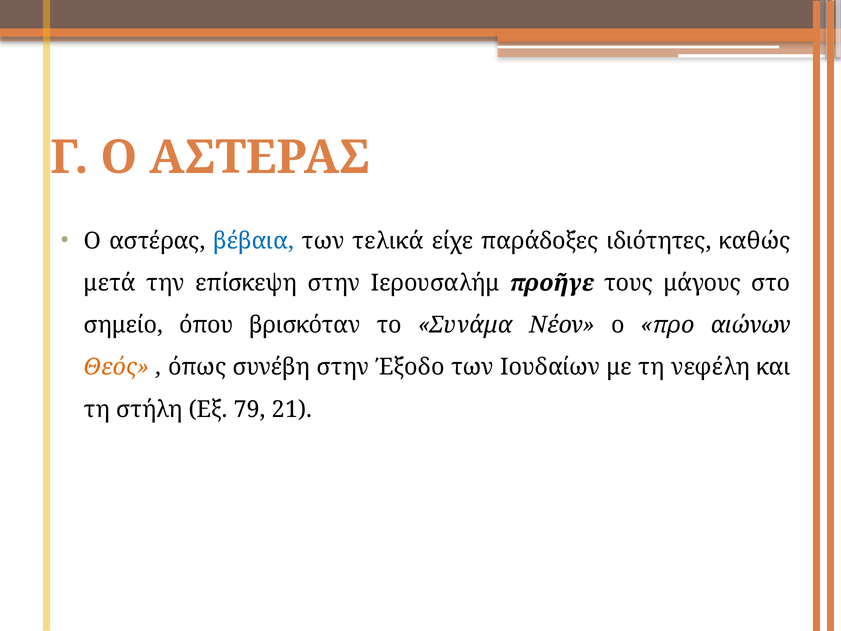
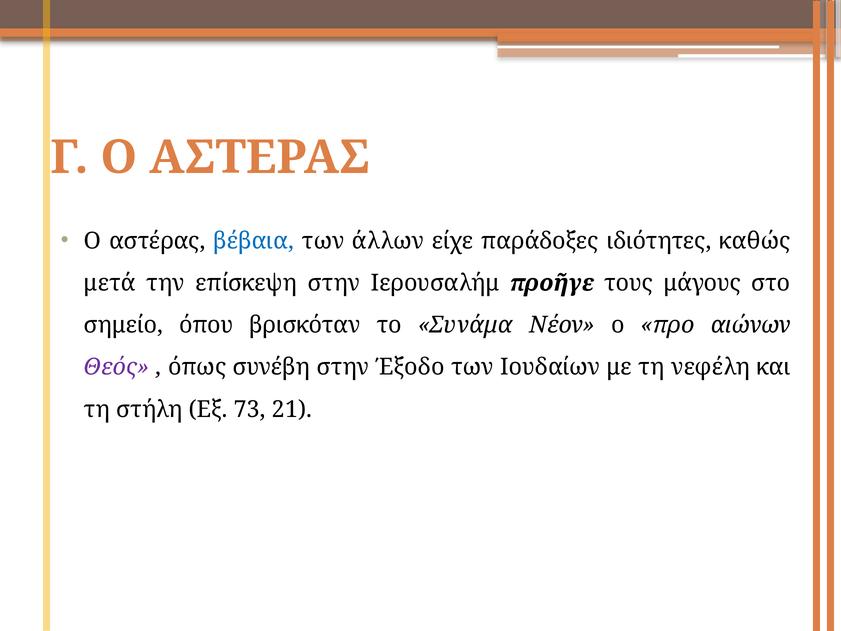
τελικά: τελικά -> άλλων (388, 241)
Θεός colour: orange -> purple (117, 367)
79: 79 -> 73 (250, 409)
